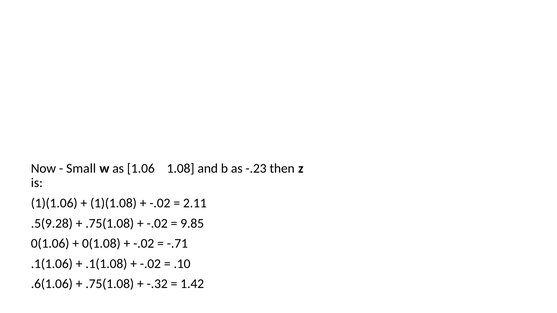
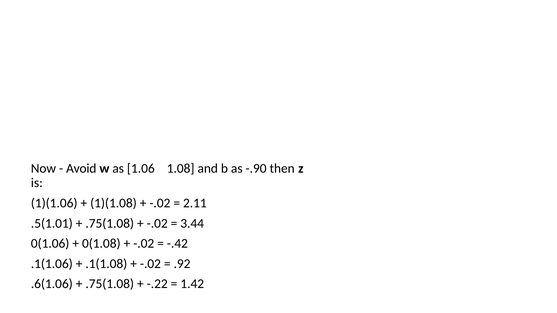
Small: Small -> Avoid (81, 169)
-.23: -.23 -> -.90 (256, 169)
.5(9.28: .5(9.28 -> .5(1.01 (52, 224)
9.85: 9.85 -> 3.44 (192, 224)
-.71: -.71 -> -.42 (177, 244)
.10: .10 -> .92 (182, 264)
-.32: -.32 -> -.22 (157, 284)
